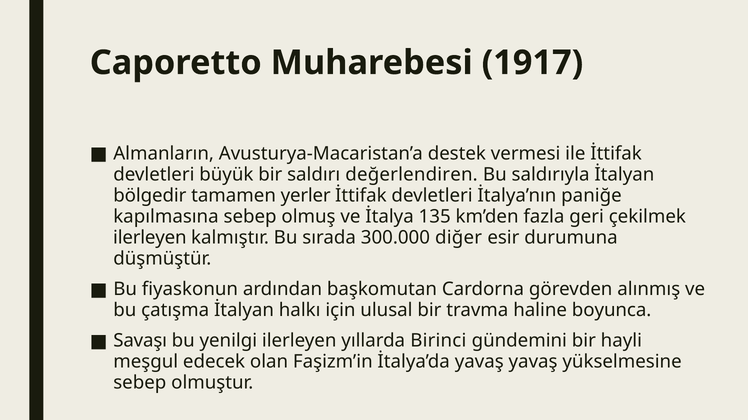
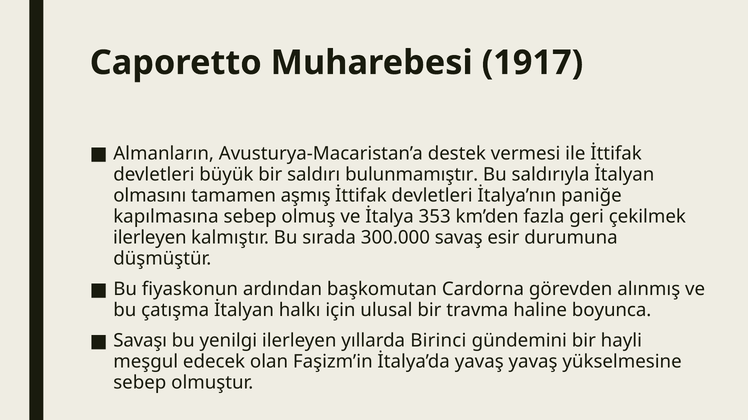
değerlendiren: değerlendiren -> bulunmamıştır (412, 175)
bölgedir: bölgedir -> olmasını (150, 196)
yerler: yerler -> aşmış (306, 196)
135: 135 -> 353 (435, 217)
diğer: diğer -> savaş (459, 238)
